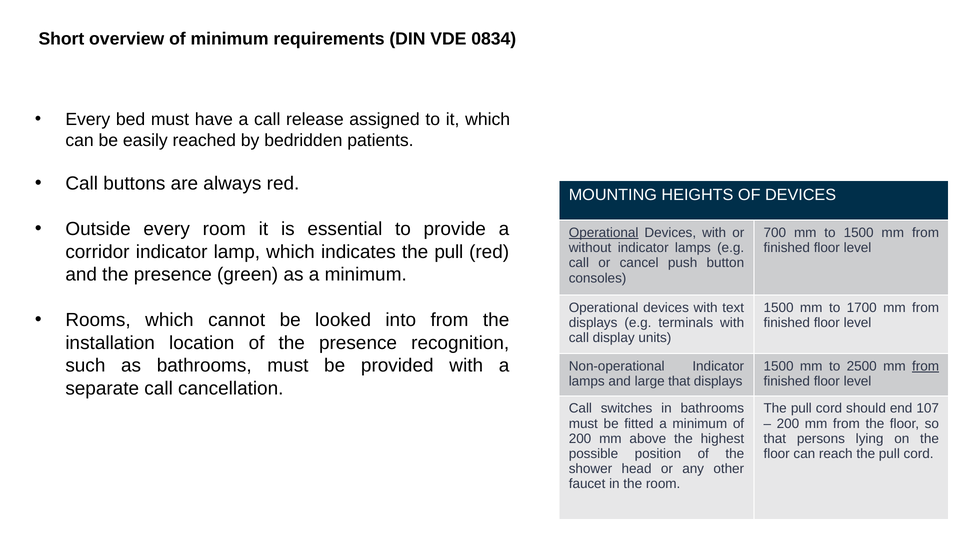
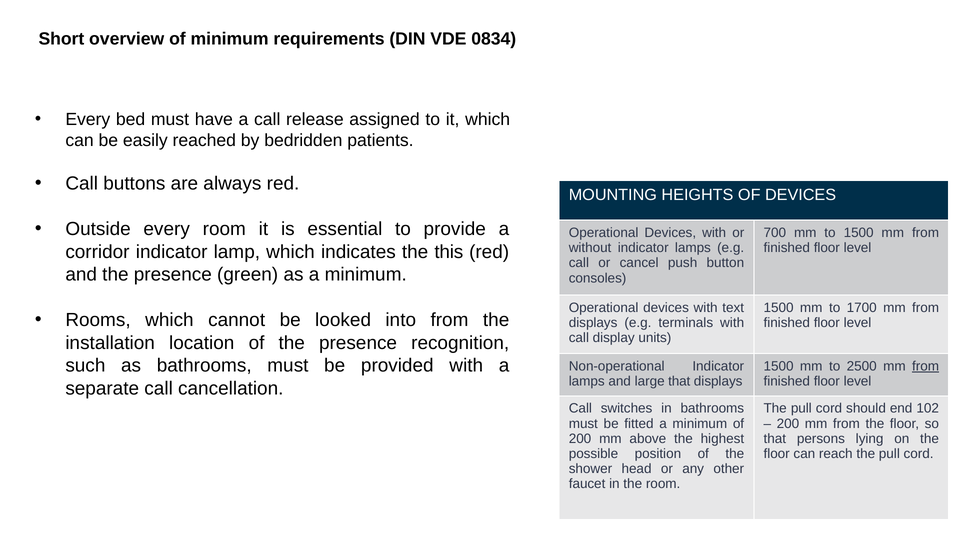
Operational underline: present -> none (604, 233)
indicates the pull: pull -> this (449, 252)
107: 107 -> 102 (928, 408)
